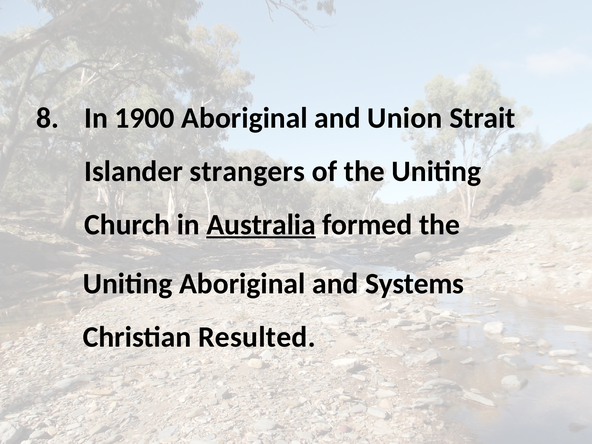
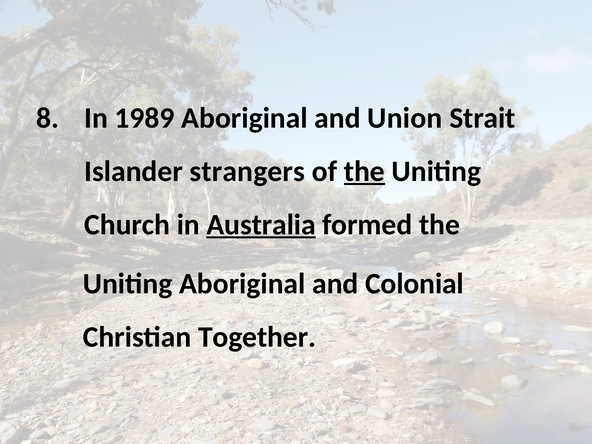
1900: 1900 -> 1989 (145, 118)
the underline: none -> present (364, 171)
Systems: Systems -> Colonial (415, 284)
Resulted: Resulted -> Together (257, 337)
